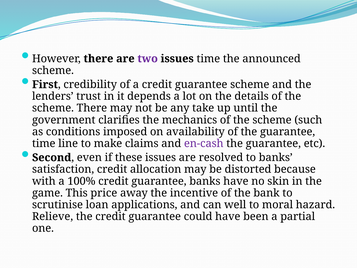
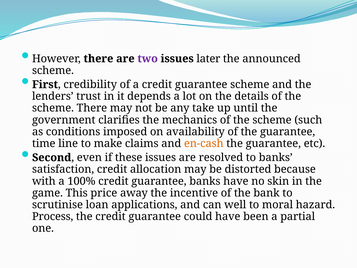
issues time: time -> later (208, 59)
en-cash colour: purple -> orange (204, 143)
Relieve: Relieve -> Process (53, 216)
